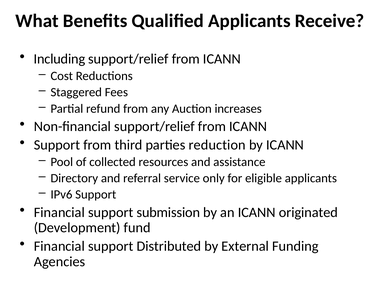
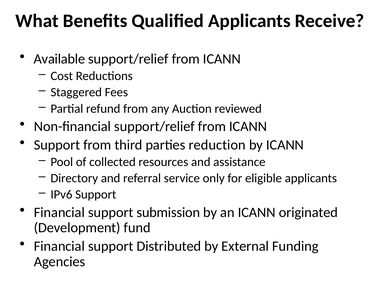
Including: Including -> Available (59, 59)
increases: increases -> reviewed (238, 109)
